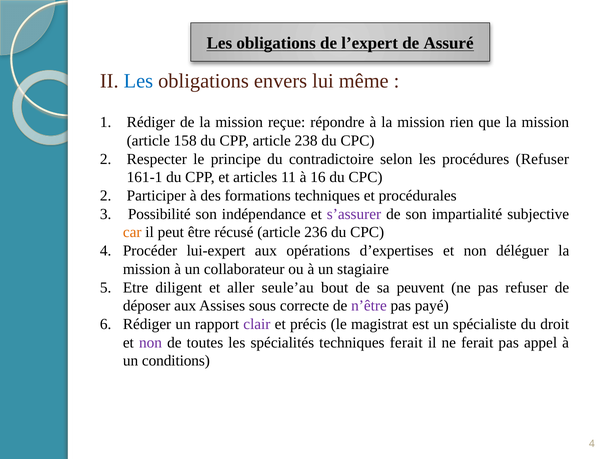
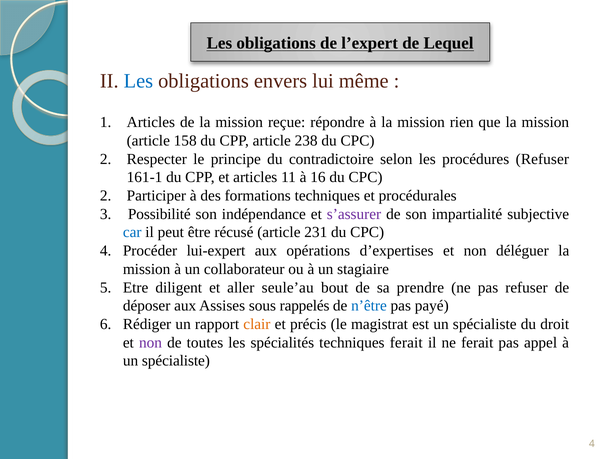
Assuré: Assuré -> Lequel (449, 43)
Rédiger: Rédiger -> Articles (151, 122)
car colour: orange -> blue (132, 232)
236: 236 -> 231 (316, 232)
peuvent: peuvent -> prendre (420, 287)
correcte: correcte -> rappelés (305, 306)
n’être colour: purple -> blue (369, 306)
clair colour: purple -> orange (257, 324)
conditions: conditions -> spécialiste (176, 361)
